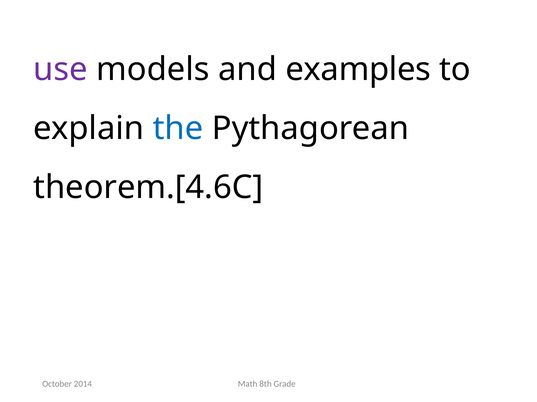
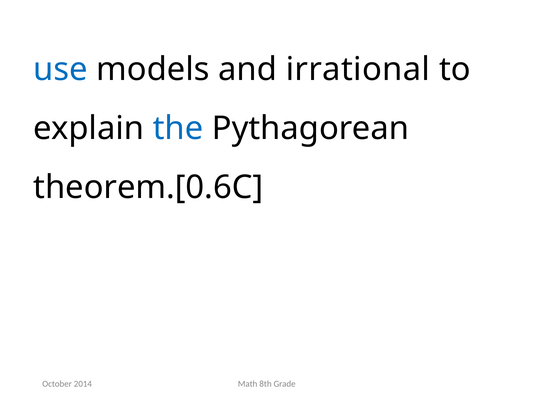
use colour: purple -> blue (61, 69)
examples: examples -> irrational (358, 69)
theorem.[4.6C: theorem.[4.6C -> theorem.[0.6C (148, 188)
